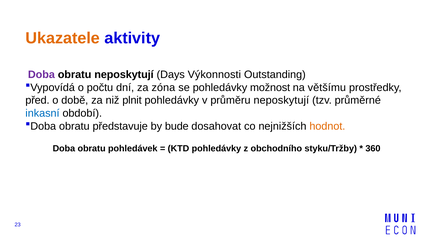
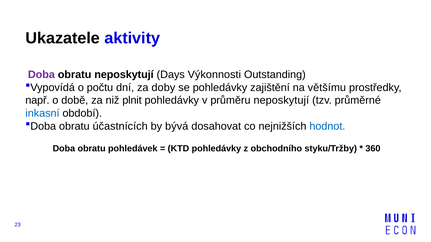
Ukazatele colour: orange -> black (63, 38)
zóna: zóna -> doby (163, 88)
možnost: možnost -> zajištění (270, 88)
před: před -> např (37, 101)
představuje: představuje -> účastnících (120, 126)
bude: bude -> bývá (177, 126)
hodnot colour: orange -> blue (327, 126)
